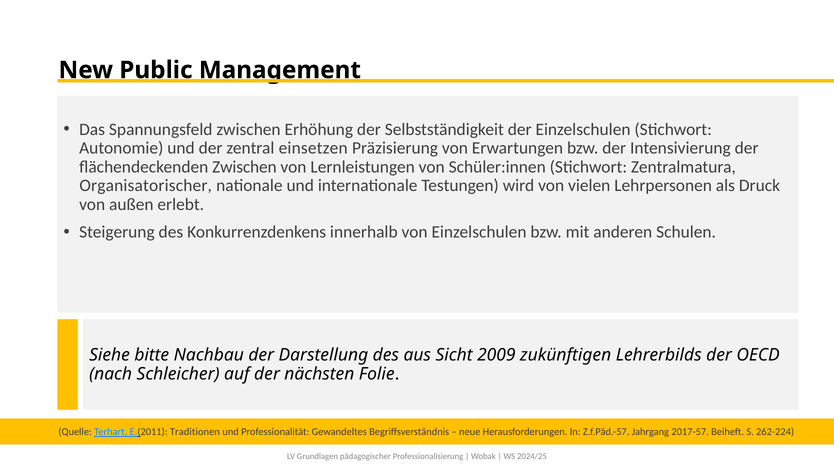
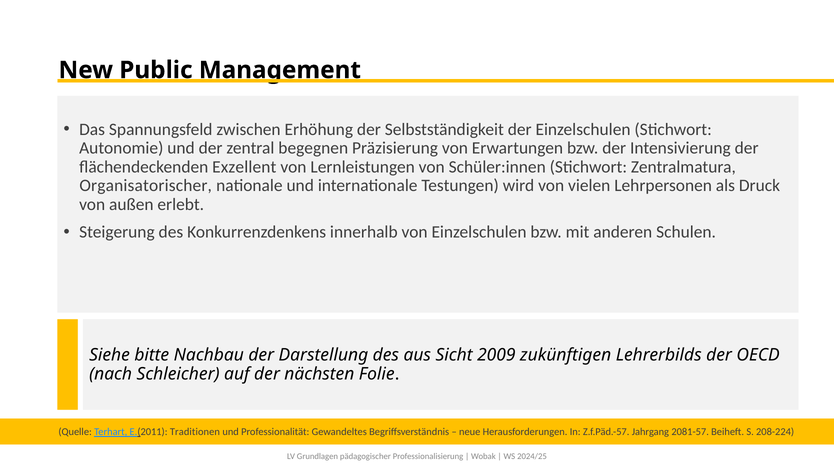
einsetzen: einsetzen -> begegnen (313, 148)
flächendeckenden Zwischen: Zwischen -> Exzellent (244, 167)
2017-57: 2017-57 -> 2081-57 (690, 432)
262-224: 262-224 -> 208-224 (775, 432)
